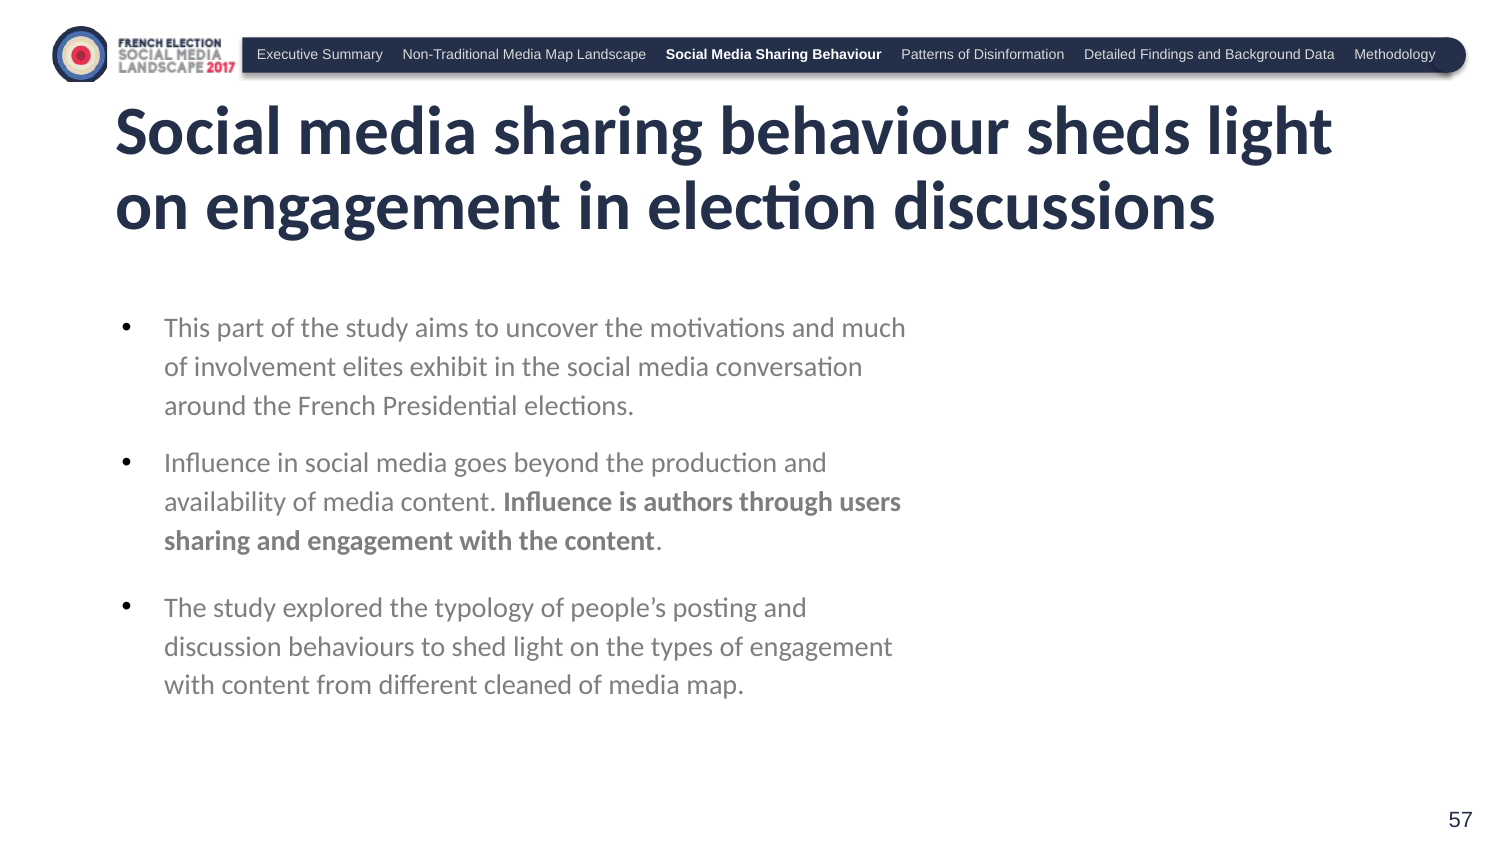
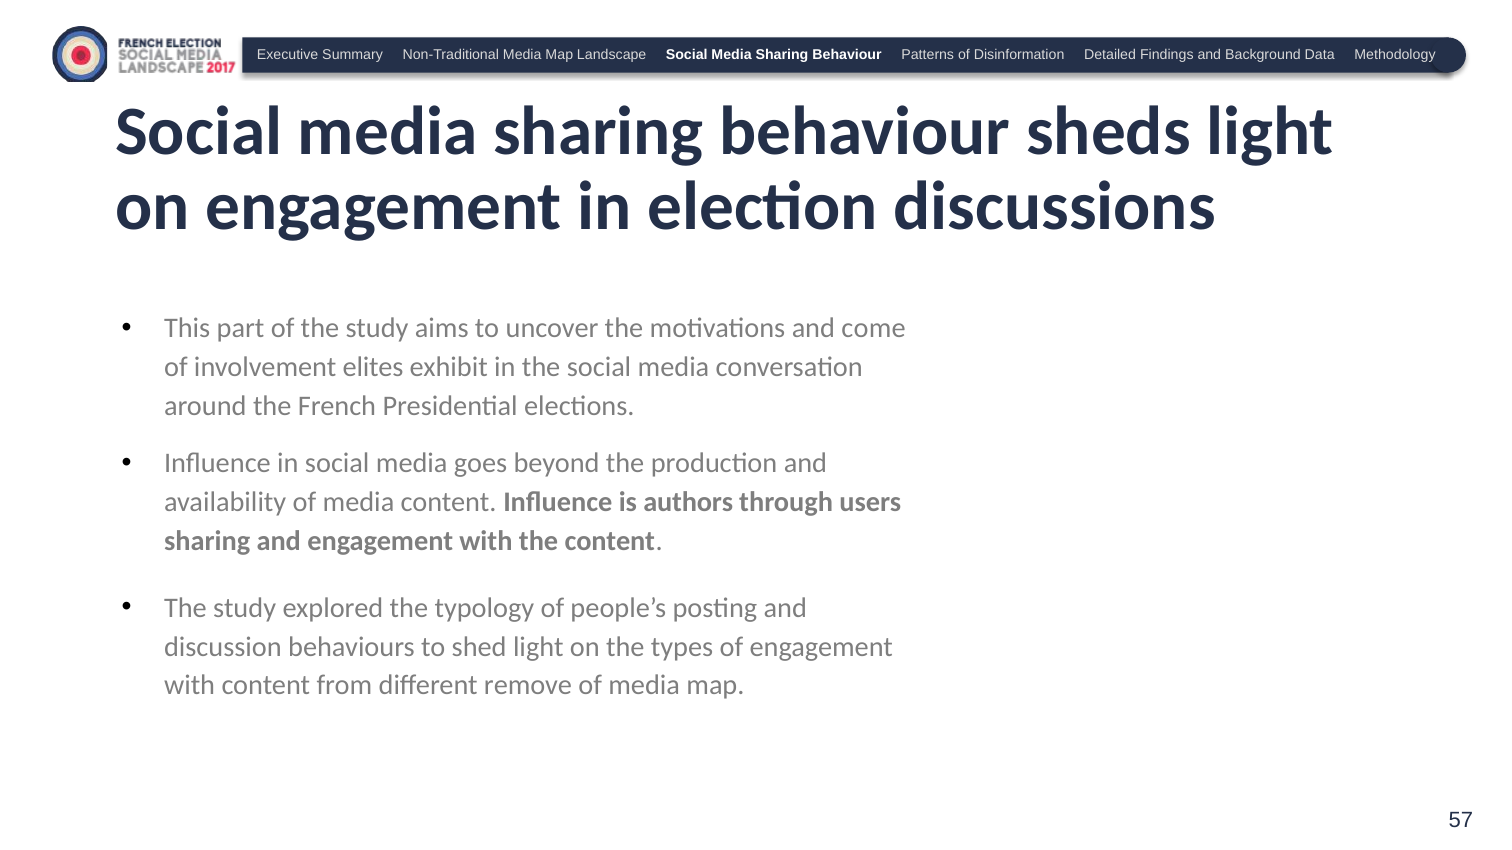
much: much -> come (874, 329)
cleaned: cleaned -> remove (528, 686)
